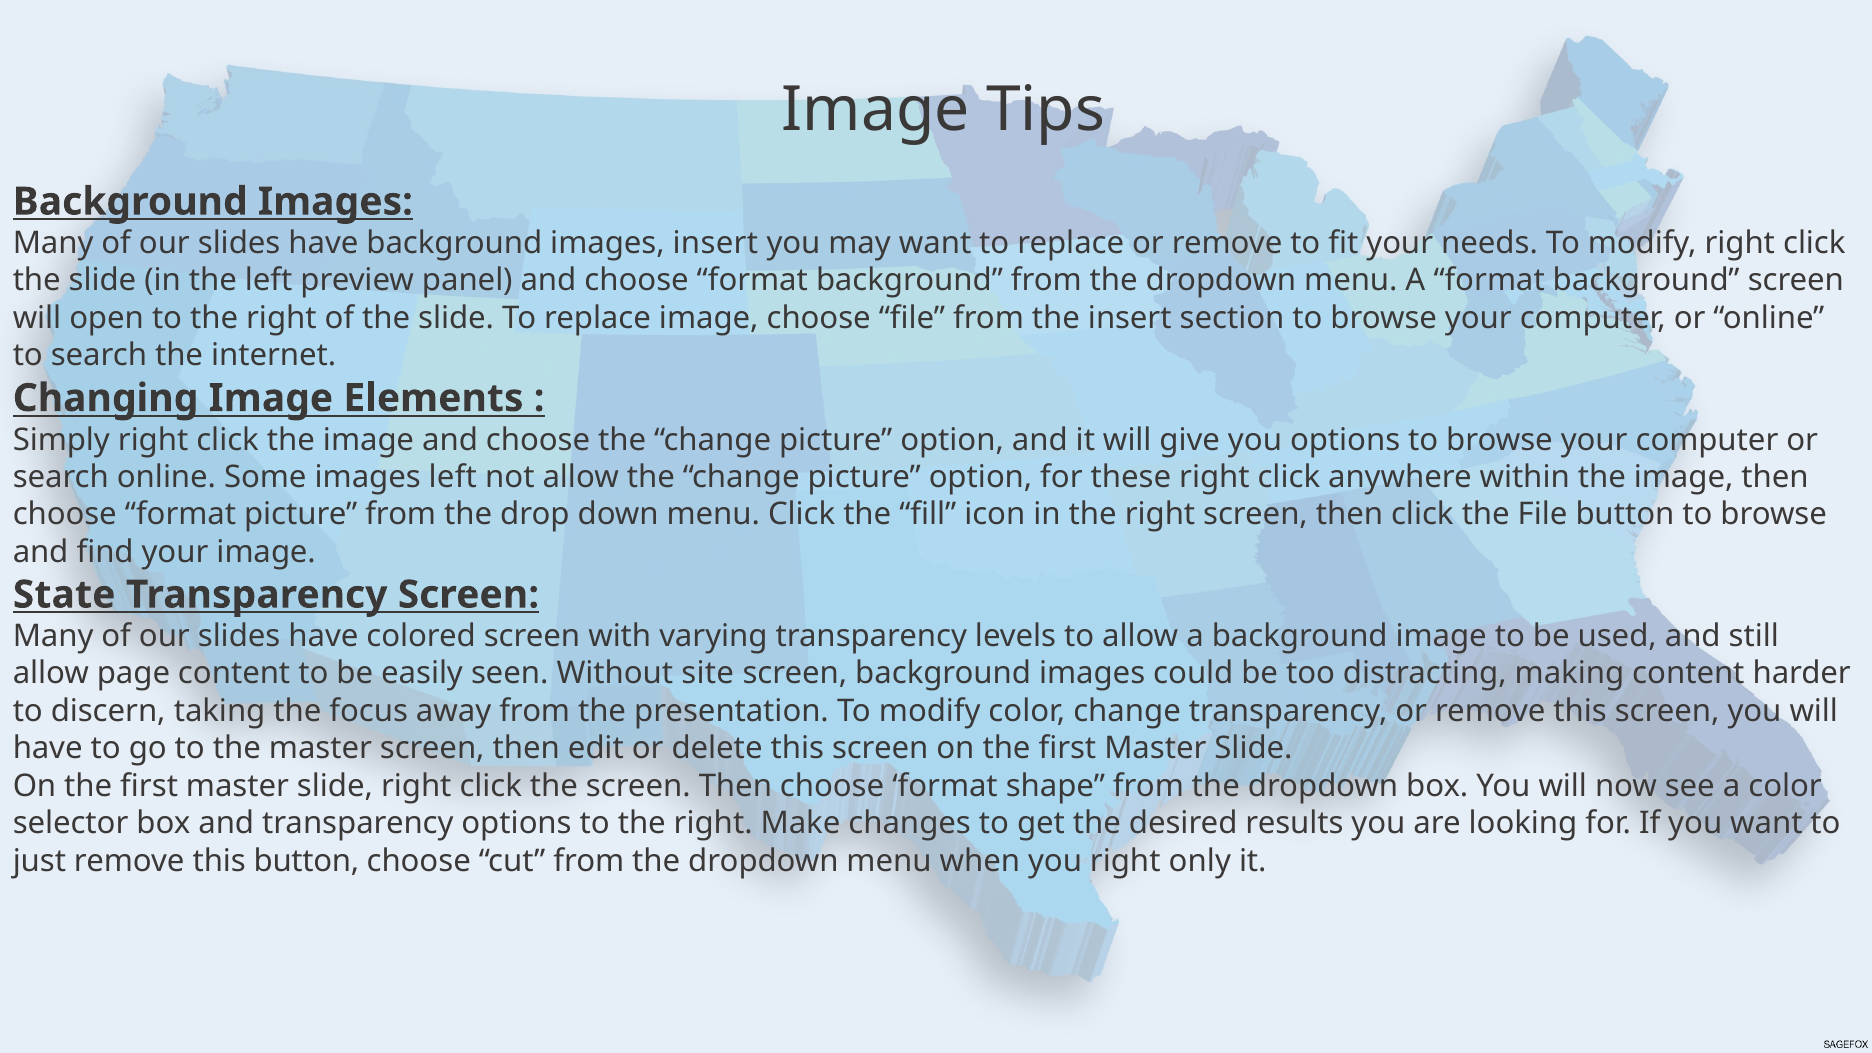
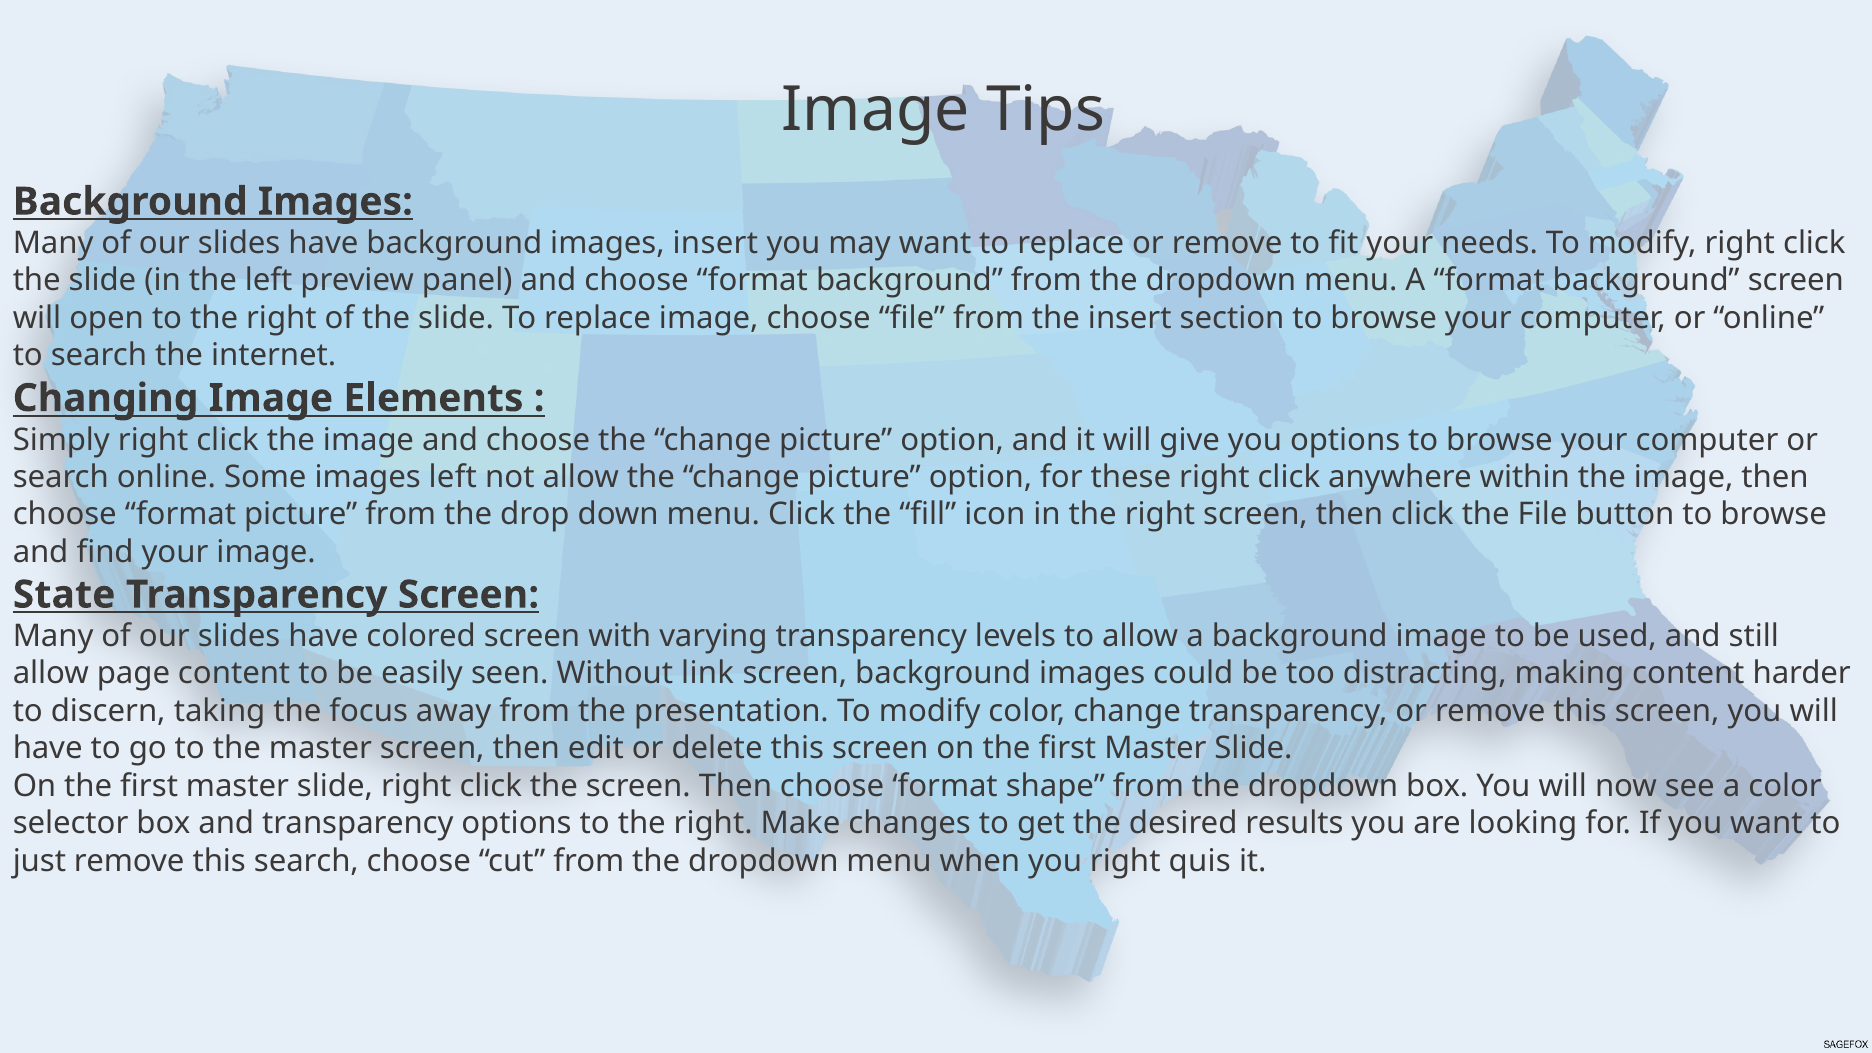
site: site -> link (708, 674)
this button: button -> search (306, 861)
only: only -> quis (1200, 861)
